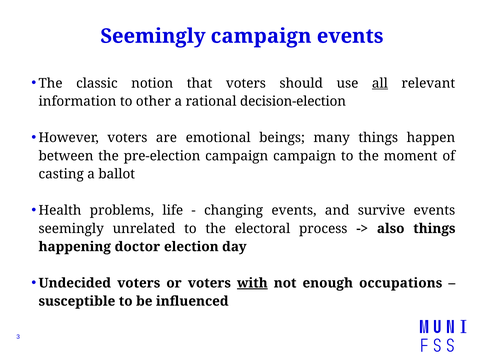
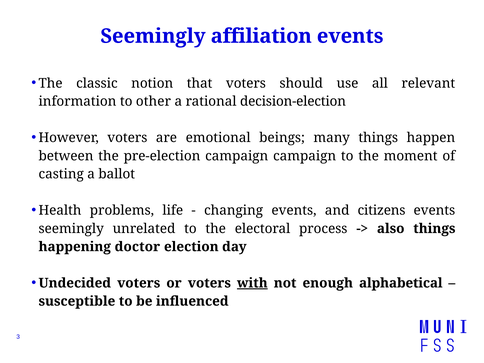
Seemingly campaign: campaign -> affiliation (261, 36)
all underline: present -> none (380, 83)
survive: survive -> citizens (382, 210)
occupations: occupations -> alphabetical (401, 283)
